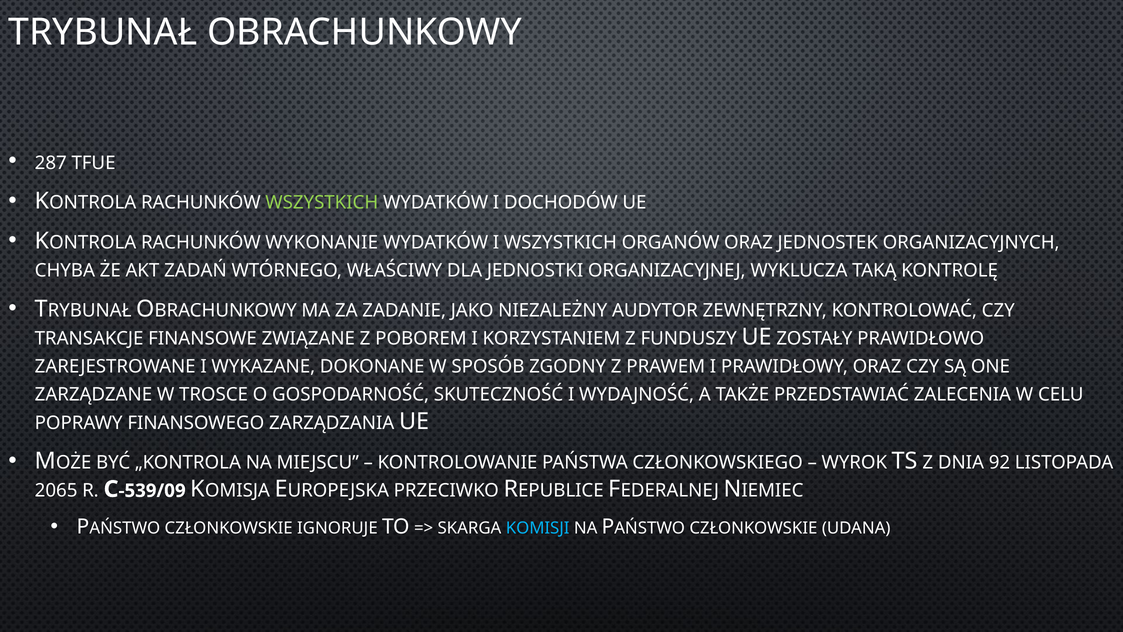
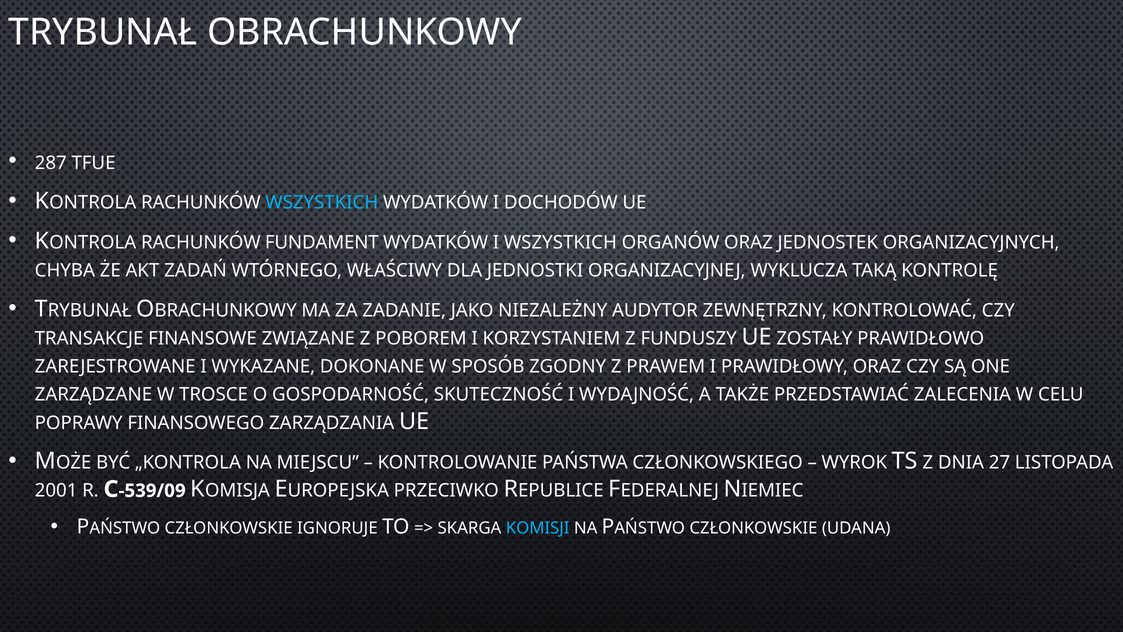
WSZYSTKICH colour: light green -> light blue (322, 203)
WYKONANIE: WYKONANIE -> FUNDAMENT (322, 242)
92: 92 -> 27 (999, 462)
2065: 2065 -> 2001 (56, 491)
